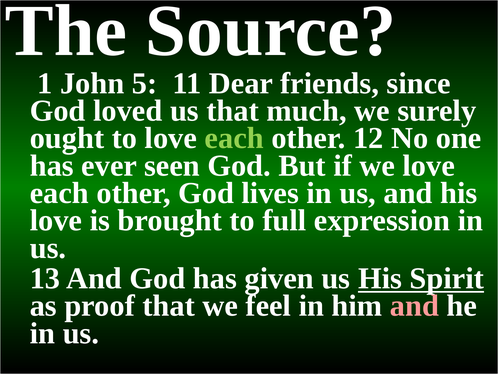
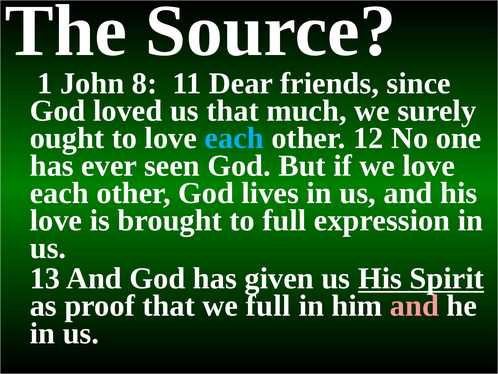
5: 5 -> 8 (145, 83)
each colour: light green -> light blue (234, 138)
we feel: feel -> full (268, 305)
